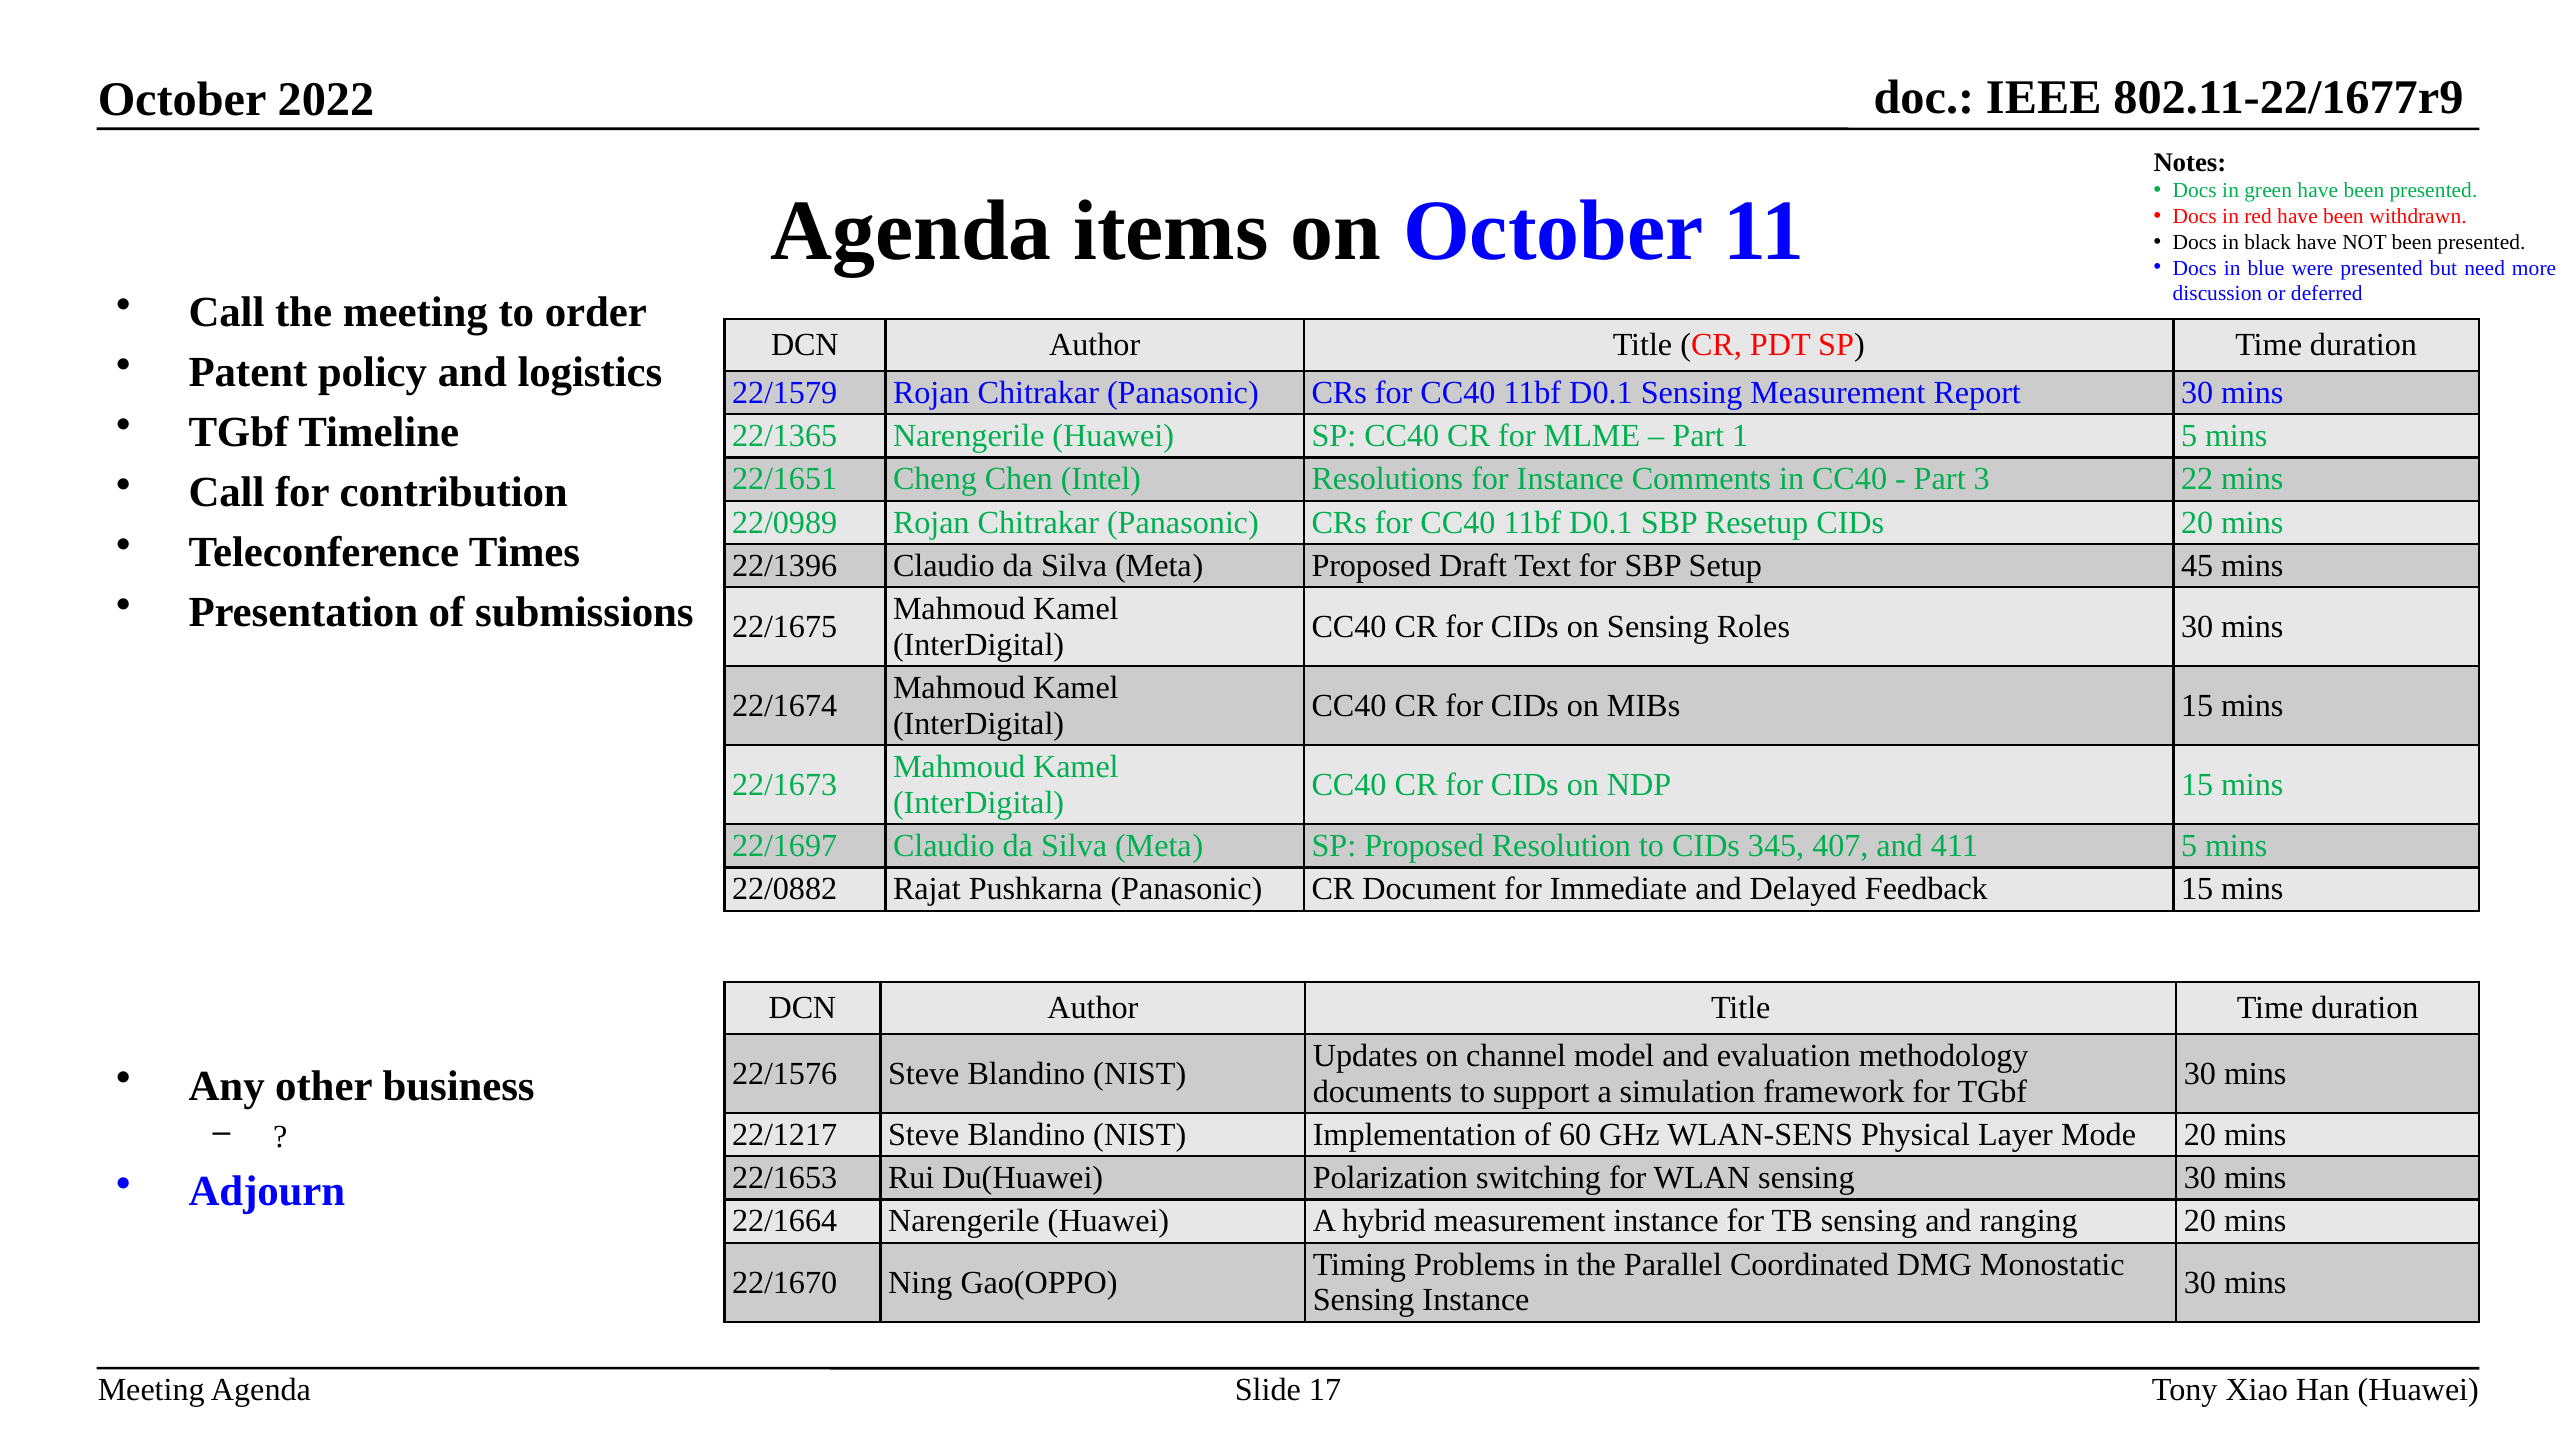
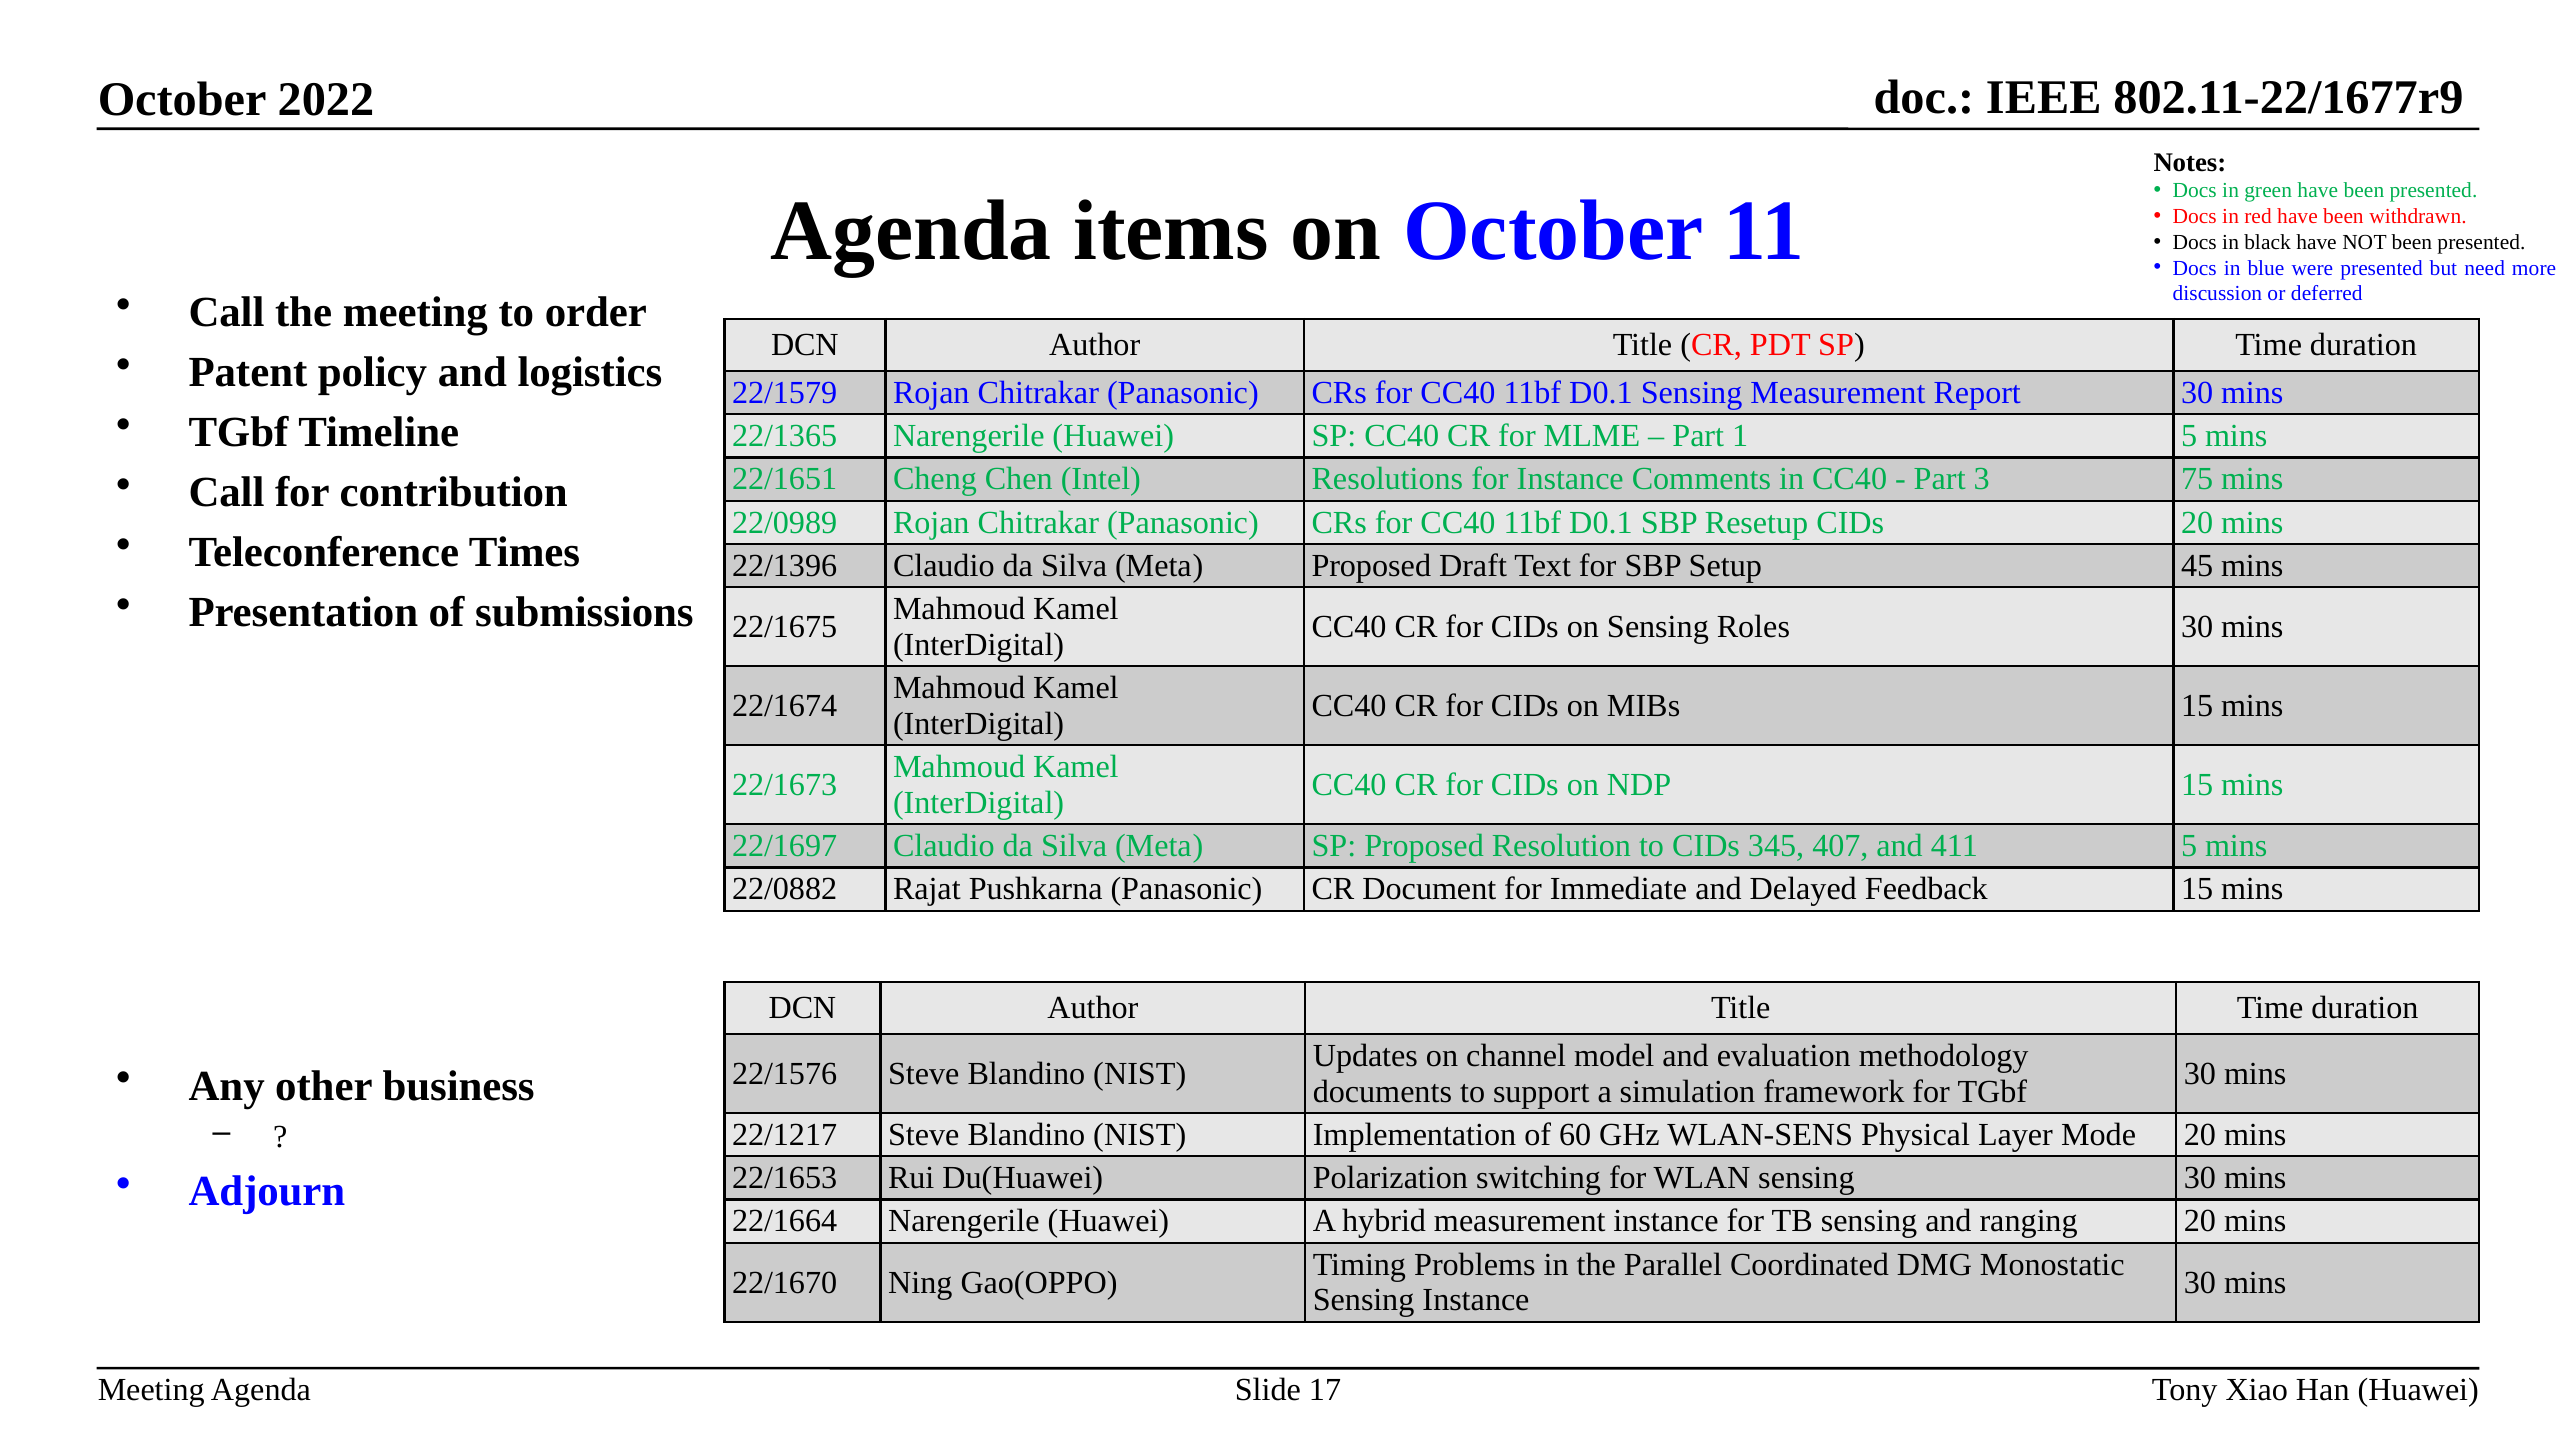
22: 22 -> 75 (2197, 479)
